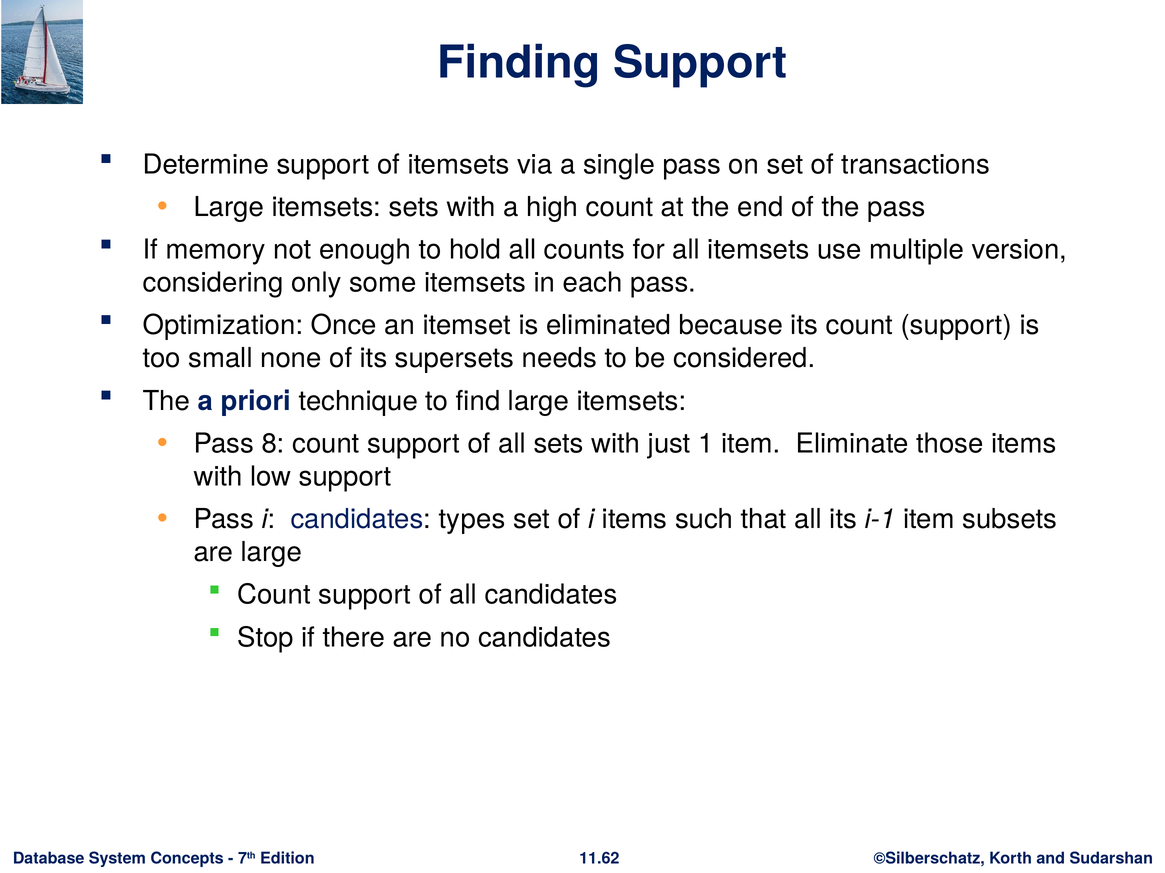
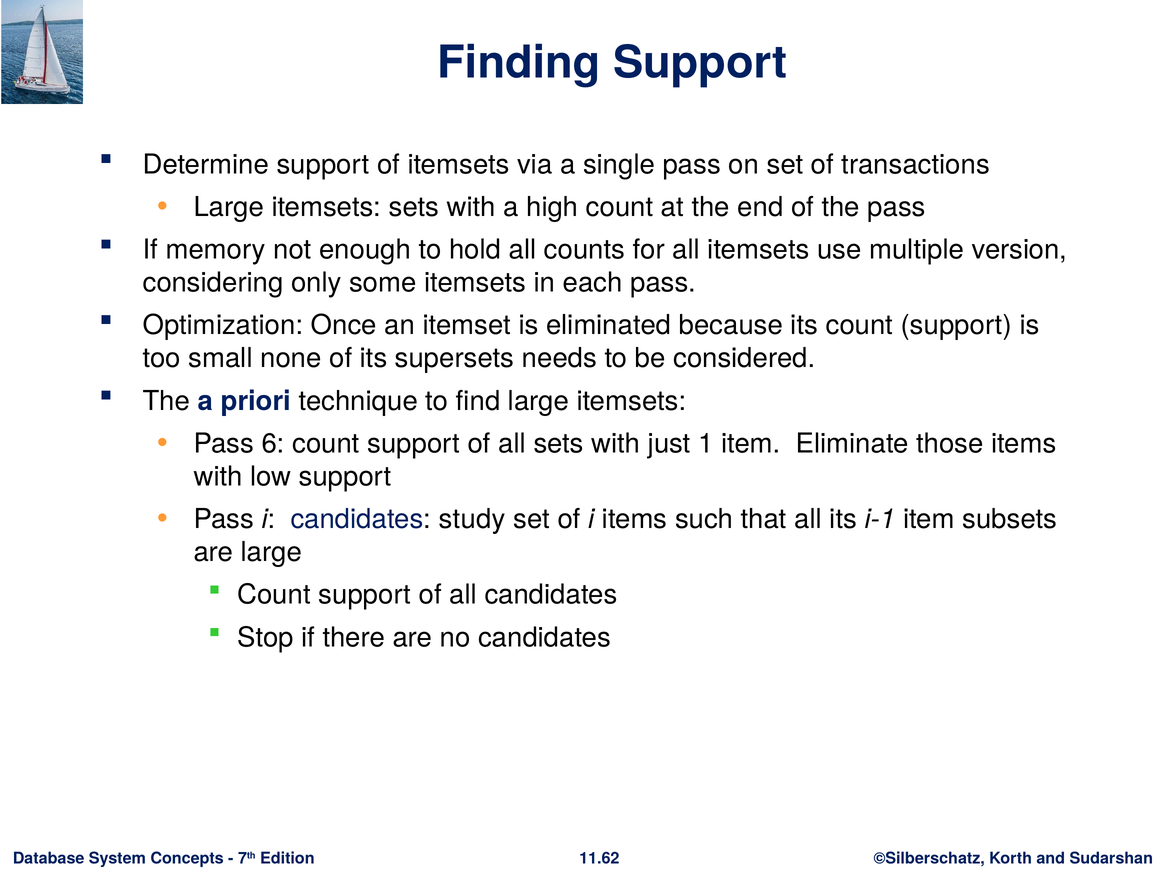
8: 8 -> 6 (273, 444)
types: types -> study (472, 520)
